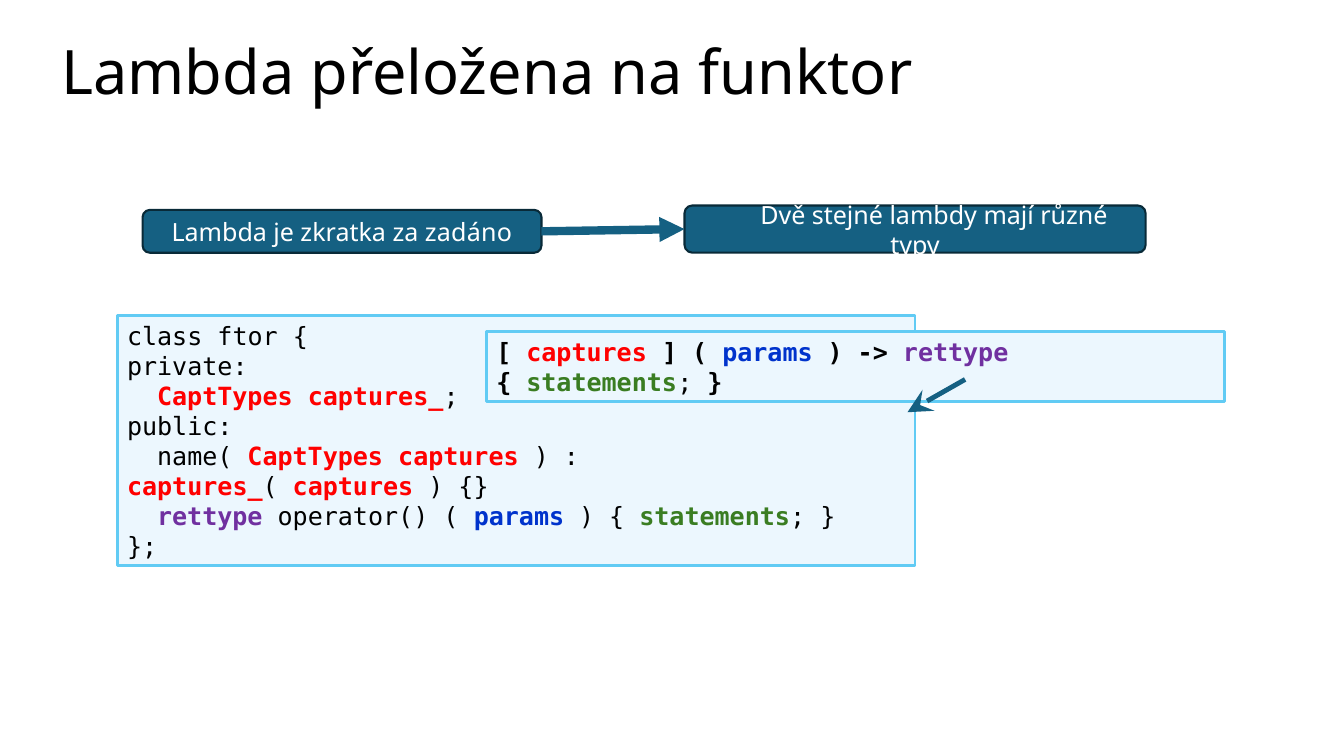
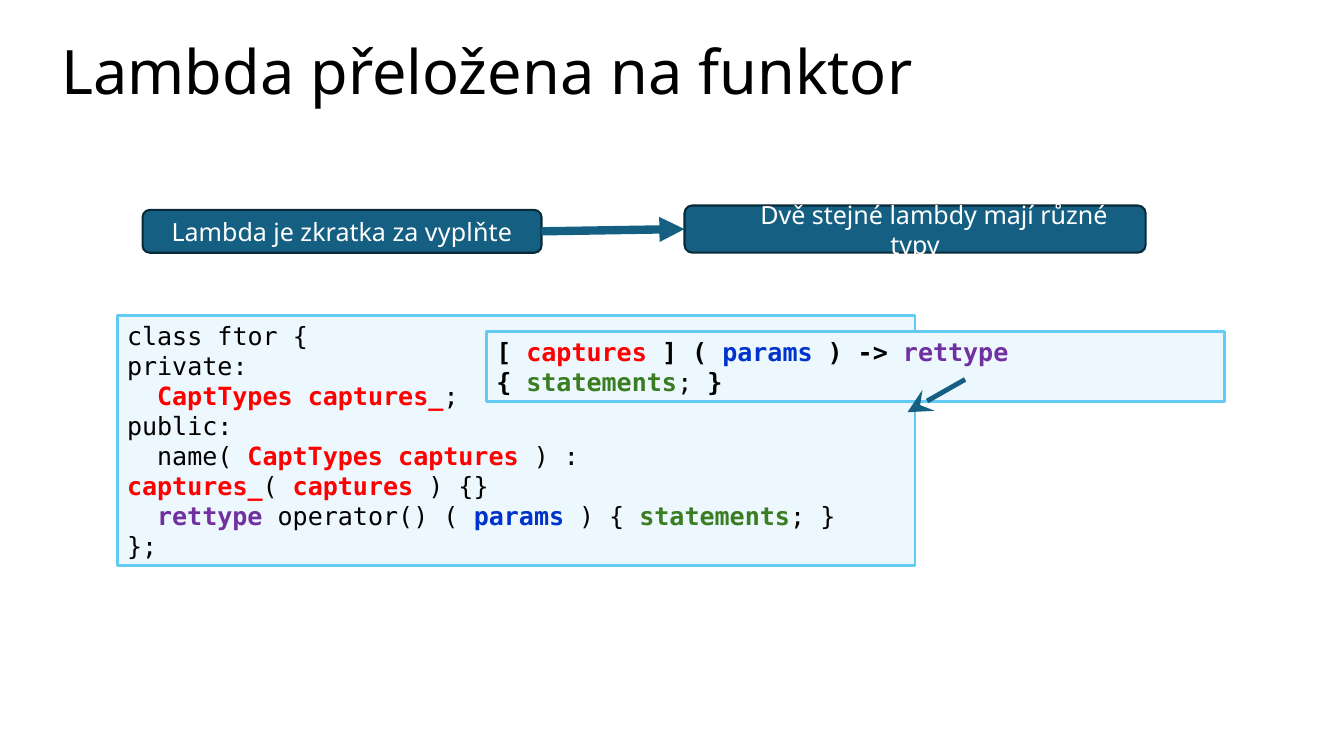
zadáno: zadáno -> vyplňte (468, 233)
